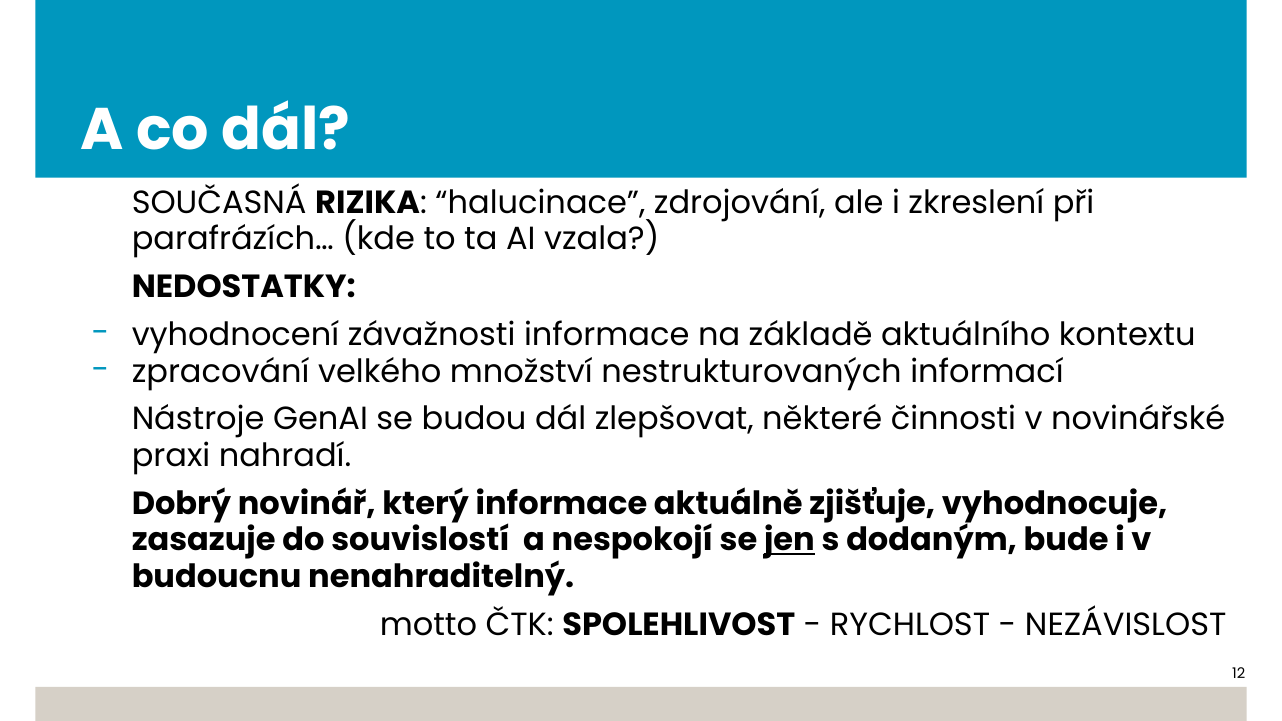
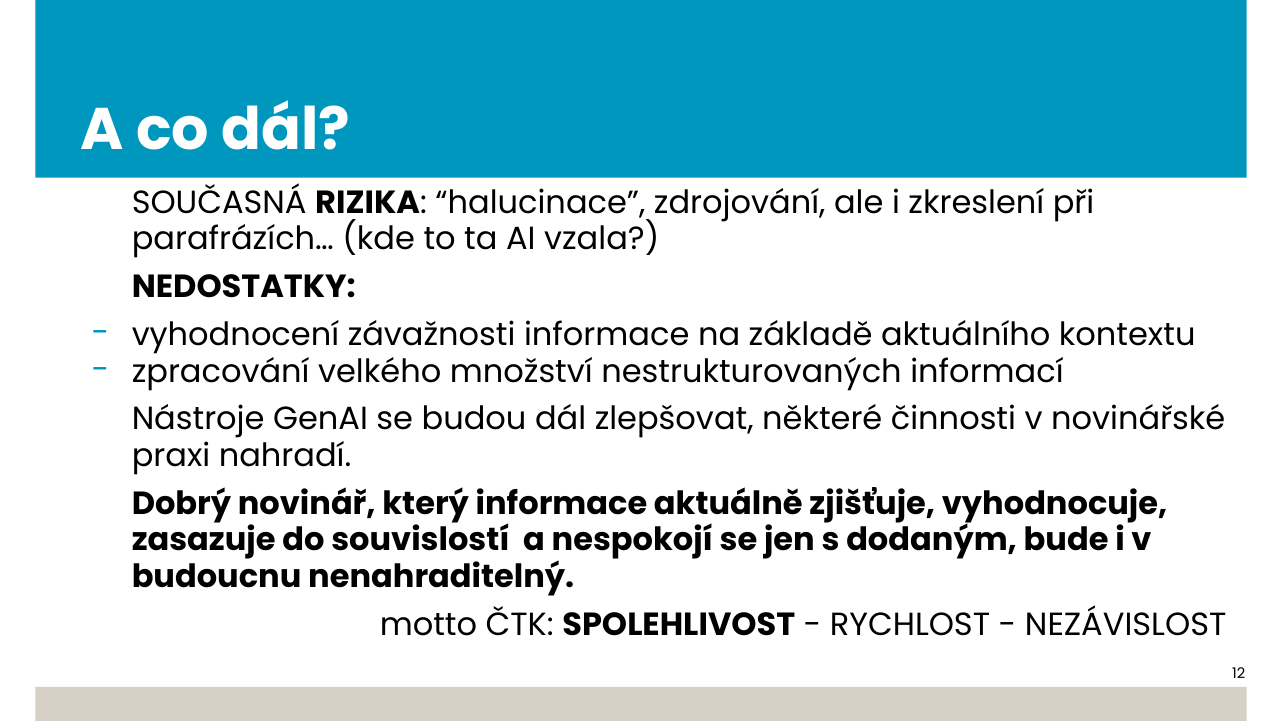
jen underline: present -> none (789, 540)
